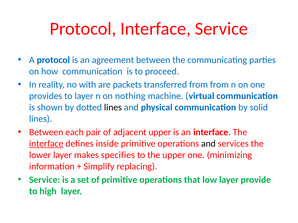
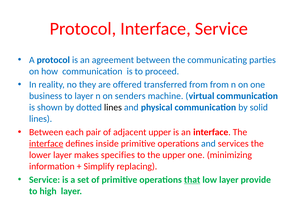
with: with -> they (88, 85)
packets: packets -> offered (127, 85)
provides: provides -> business (46, 96)
nothing: nothing -> senders (130, 96)
and colour: black -> blue (208, 144)
that underline: none -> present (192, 180)
